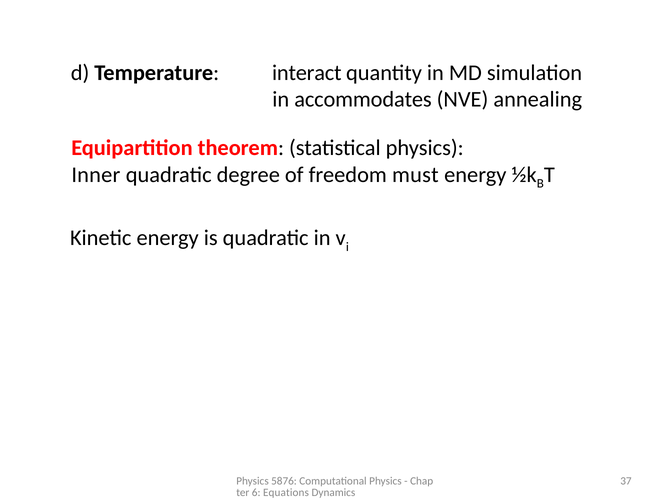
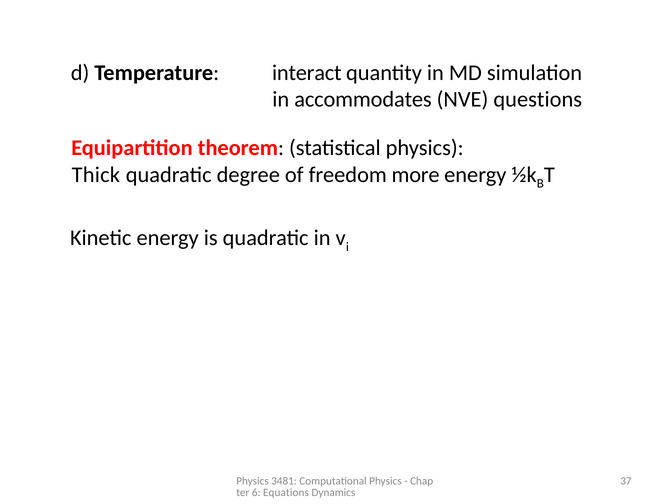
annealing: annealing -> questions (538, 100)
Inner: Inner -> Thick (96, 175)
must: must -> more (416, 175)
5876: 5876 -> 3481 (284, 481)
